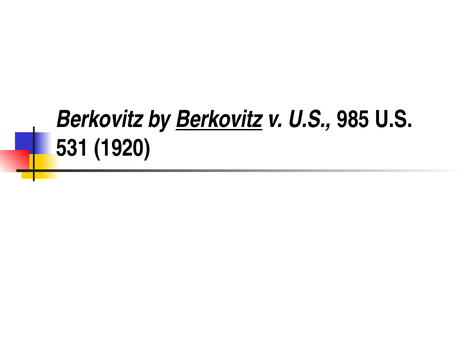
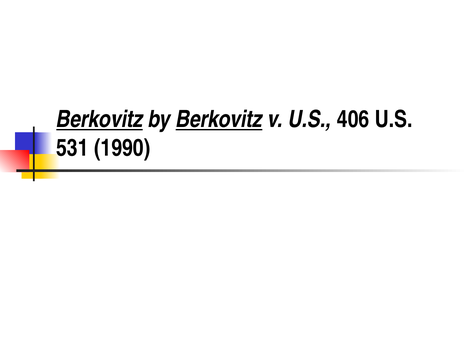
Berkovitz underline: none -> present (99, 120)
985: 985 -> 406 (353, 120)
1920: 1920 -> 1990 (122, 148)
